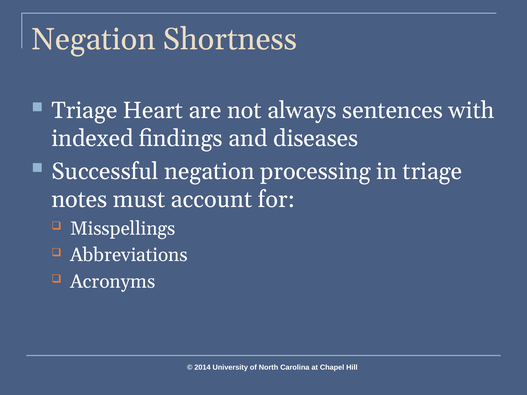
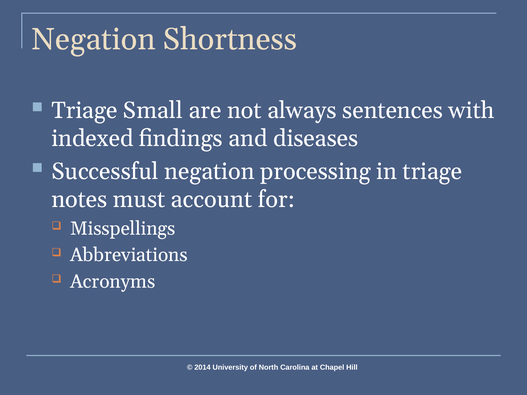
Heart: Heart -> Small (153, 111)
